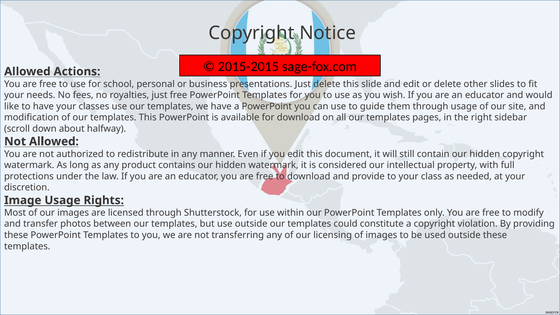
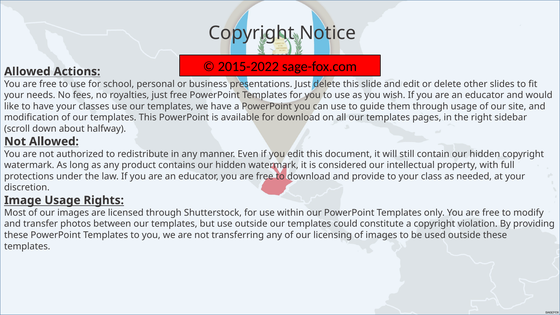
2015-2015: 2015-2015 -> 2015-2022 (248, 66)
